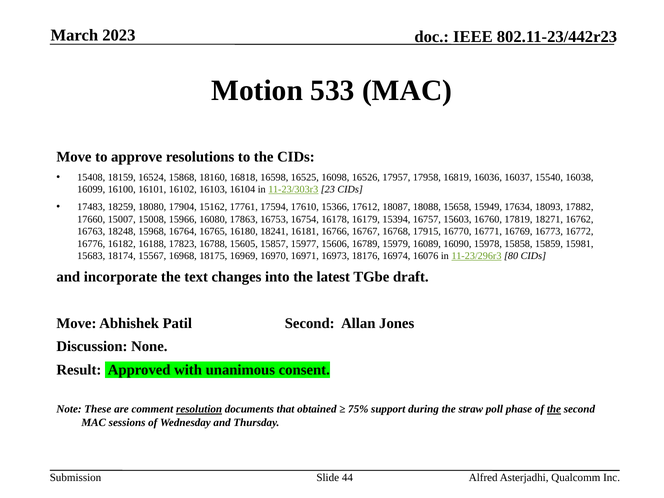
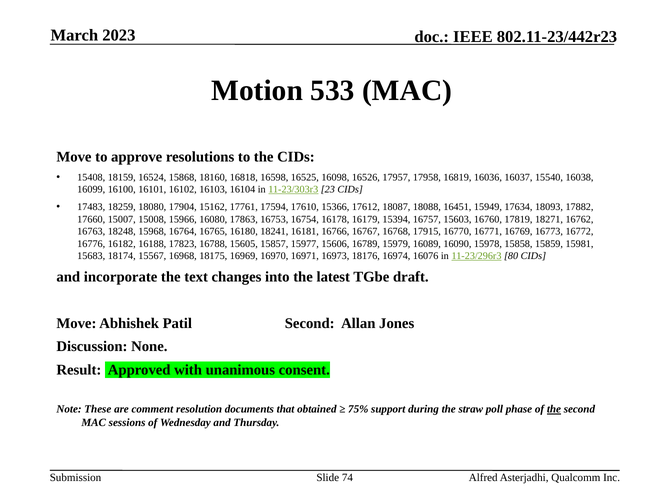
15658: 15658 -> 16451 (457, 207)
resolution underline: present -> none (199, 409)
44: 44 -> 74 (347, 478)
